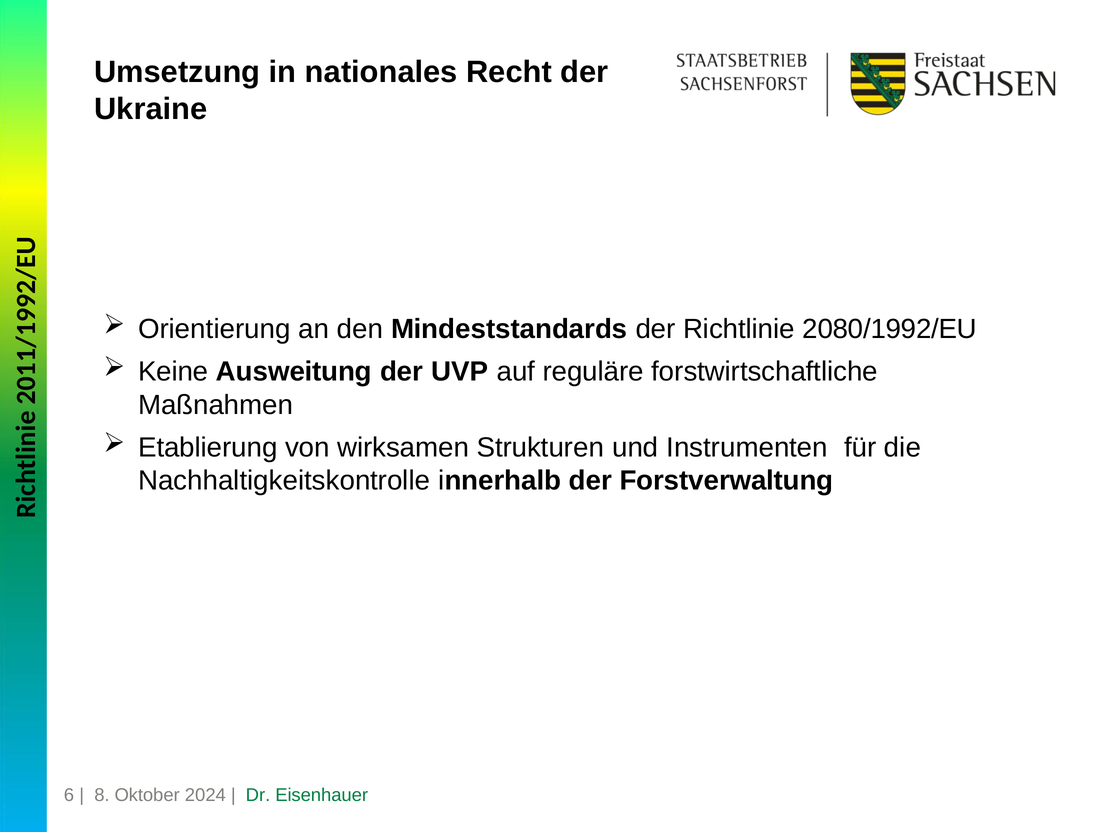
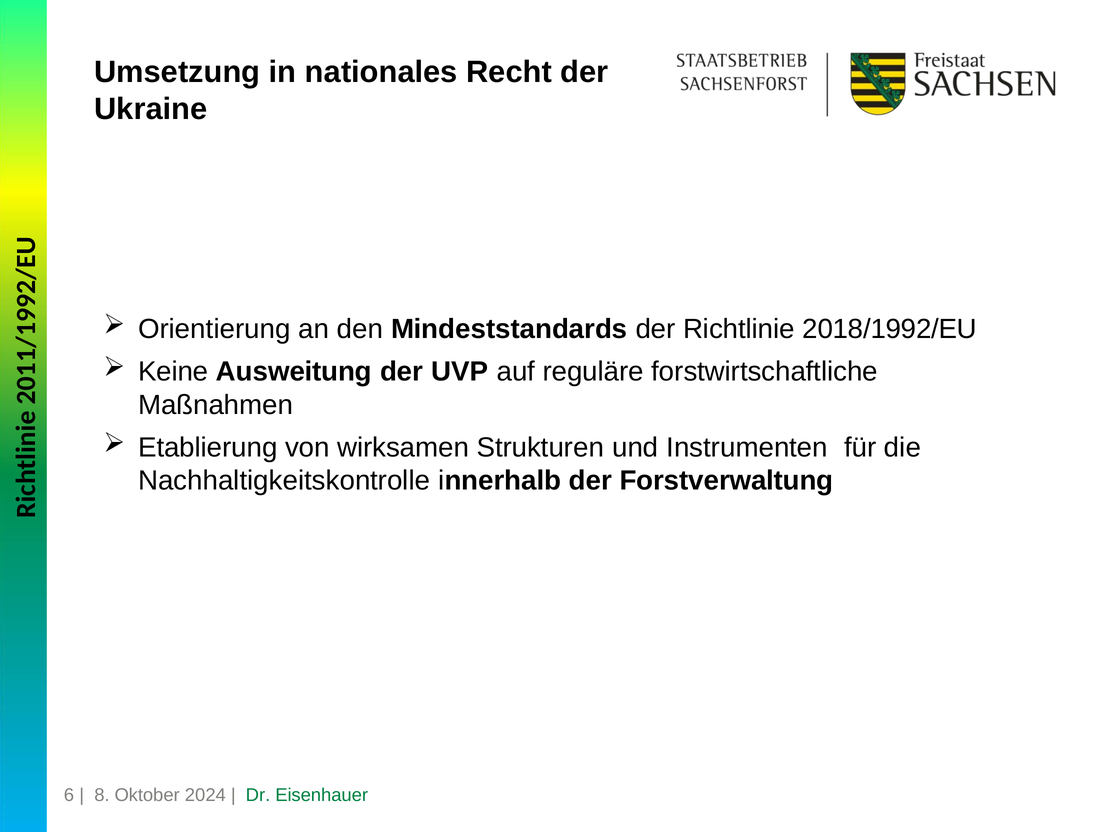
2080/1992/EU: 2080/1992/EU -> 2018/1992/EU (890, 329)
